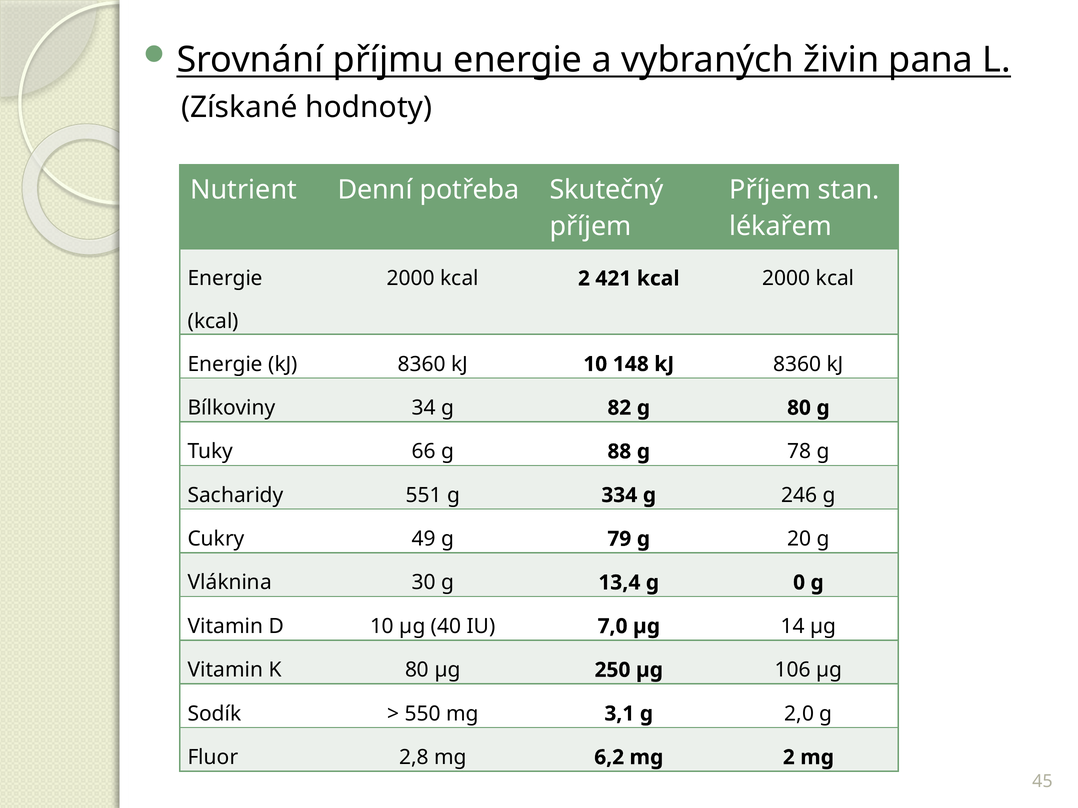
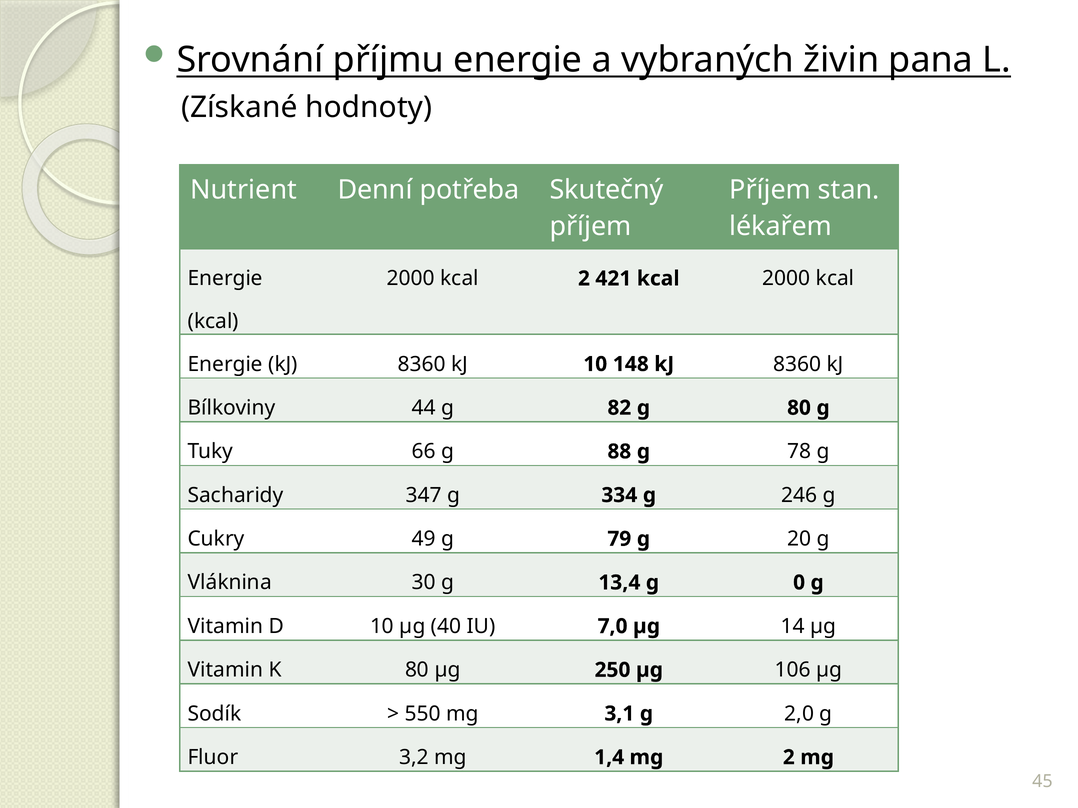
34: 34 -> 44 (424, 408)
551: 551 -> 347 (424, 495)
2,8: 2,8 -> 3,2 (414, 758)
6,2: 6,2 -> 1,4 (609, 758)
